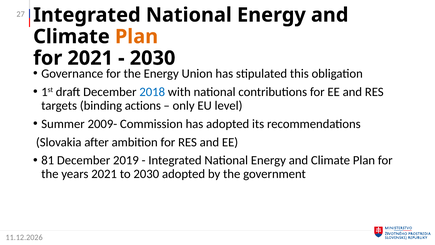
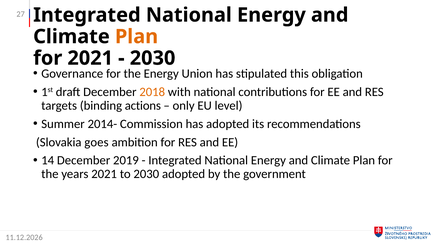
2018 colour: blue -> orange (152, 92)
2009-: 2009- -> 2014- (102, 124)
after: after -> goes (96, 142)
81: 81 -> 14 (48, 160)
